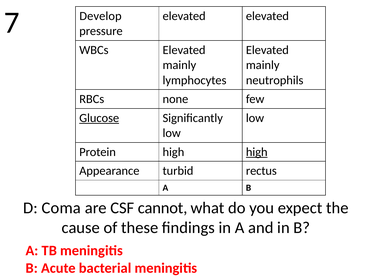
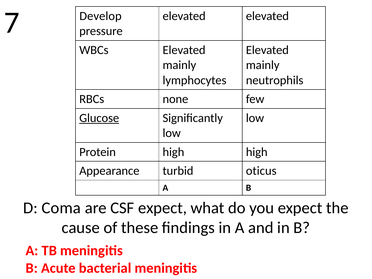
high underline: present -> none (257, 152)
rectus: rectus -> oticus (261, 171)
CSF cannot: cannot -> expect (162, 208)
